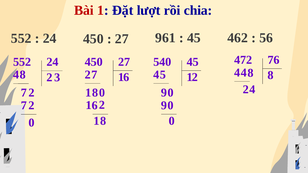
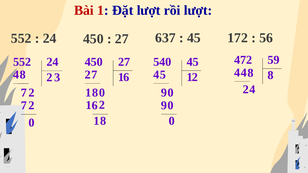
rồi chia: chia -> lượt (198, 10)
961: 961 -> 637 (165, 38)
462: 462 -> 172 (238, 38)
76: 76 -> 59 (273, 60)
